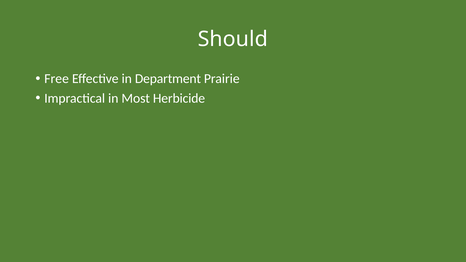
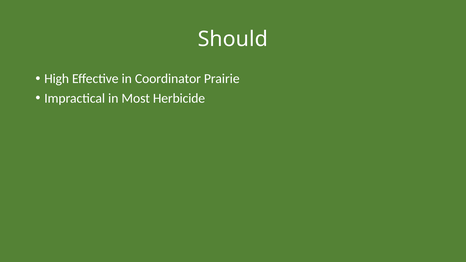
Free: Free -> High (57, 79)
Department: Department -> Coordinator (168, 79)
